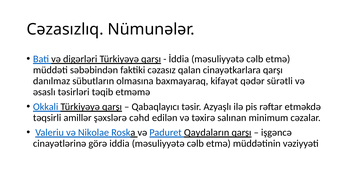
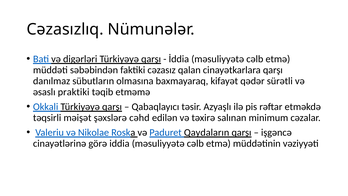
təsirləri: təsirləri -> praktiki (74, 92)
amillər: amillər -> məişət (78, 118)
